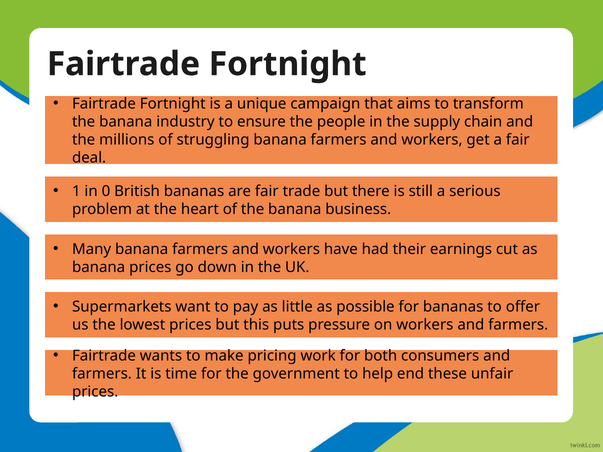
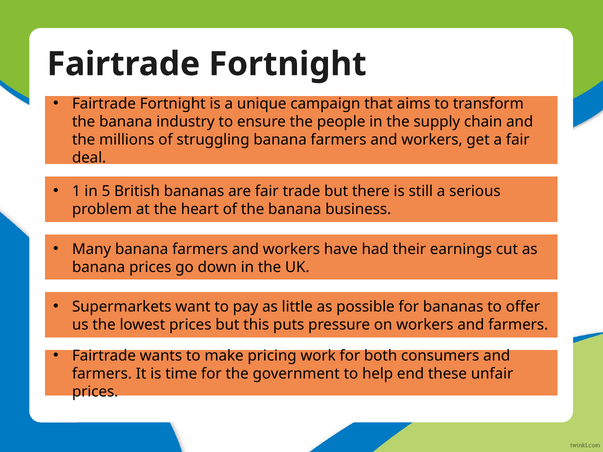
0: 0 -> 5 (106, 191)
